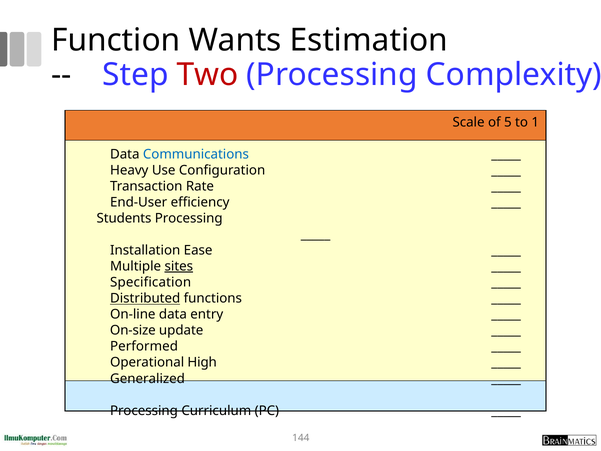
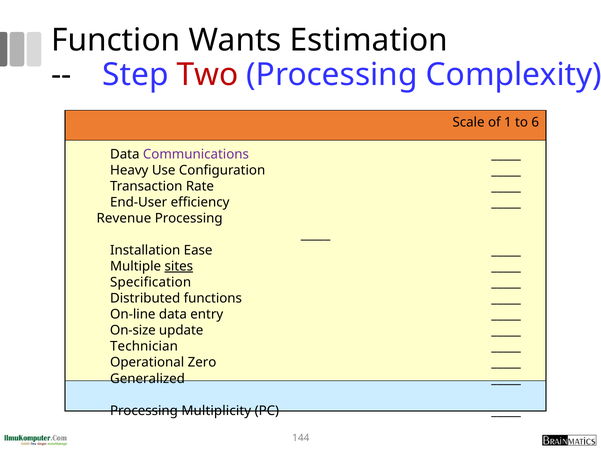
5: 5 -> 1 (508, 122)
1: 1 -> 6 (535, 122)
Communications colour: blue -> purple (196, 154)
Students: Students -> Revenue (124, 218)
Distributed underline: present -> none (145, 298)
Performed: Performed -> Technician (144, 346)
High: High -> Zero (202, 362)
Curriculum: Curriculum -> Multiplicity (216, 410)
